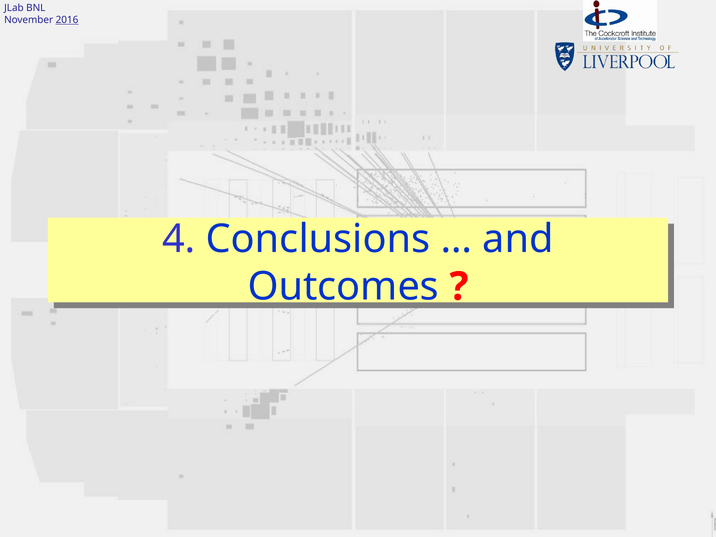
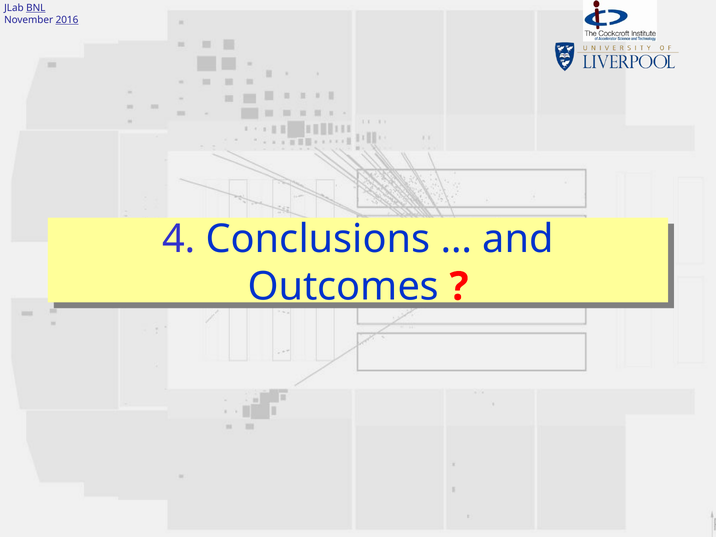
BNL underline: none -> present (36, 8)
